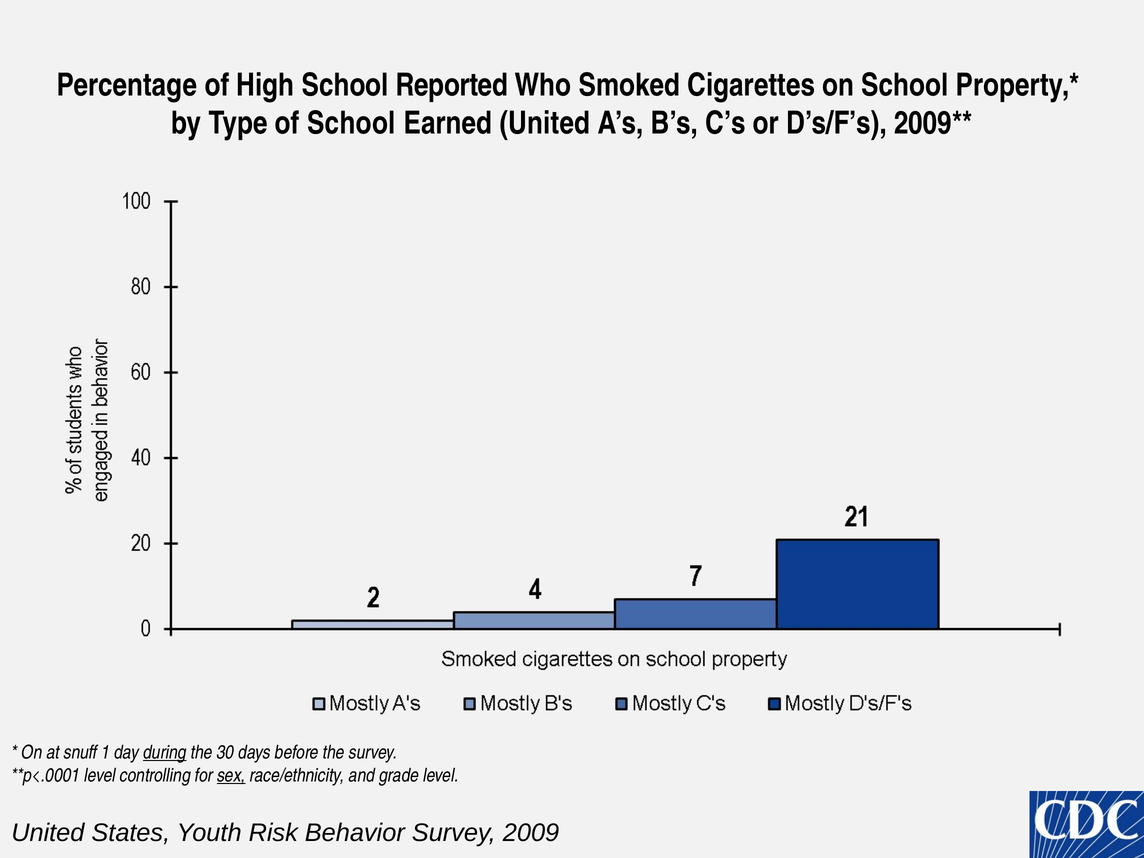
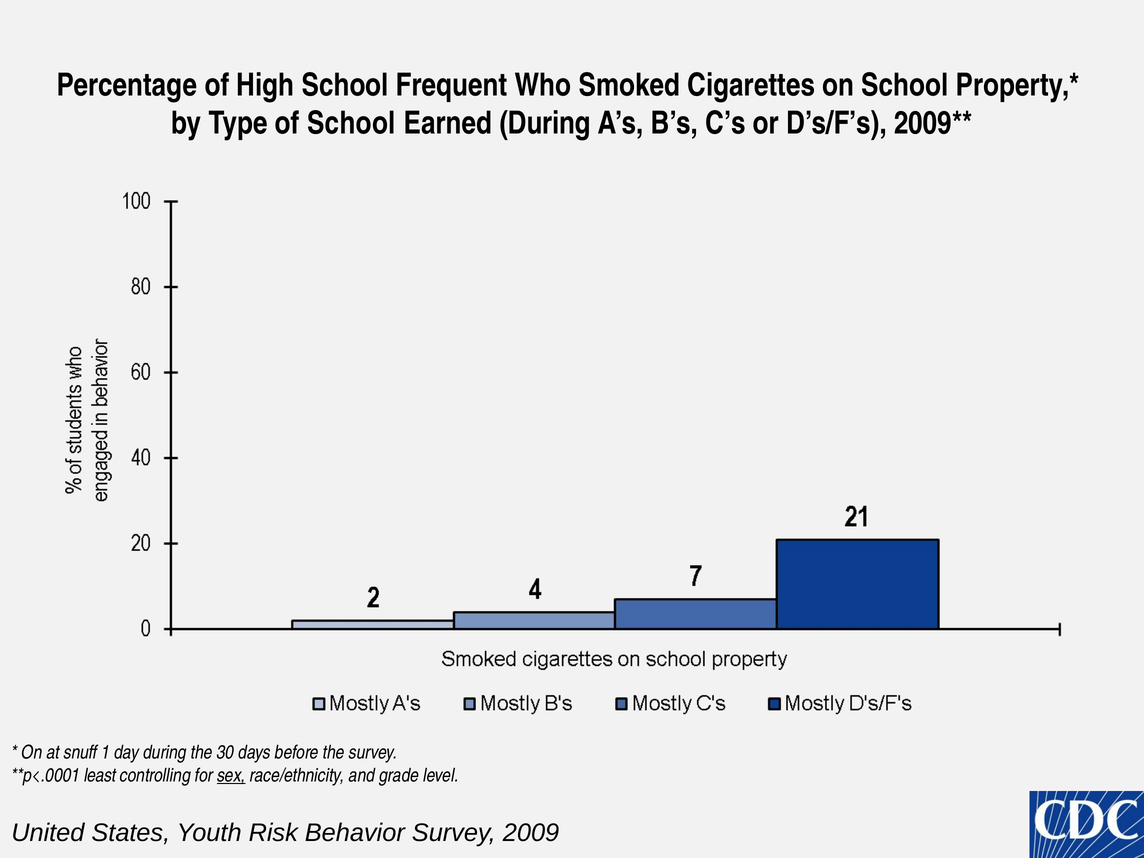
Reported: Reported -> Frequent (452, 85)
Earned United: United -> During (545, 123)
during underline: present -> none (165, 752)
level: level -> least (100, 775)
